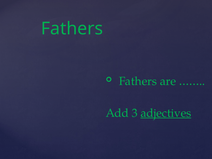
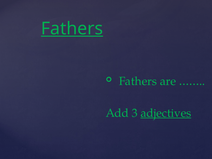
Fathers underline: none -> present (72, 29)
